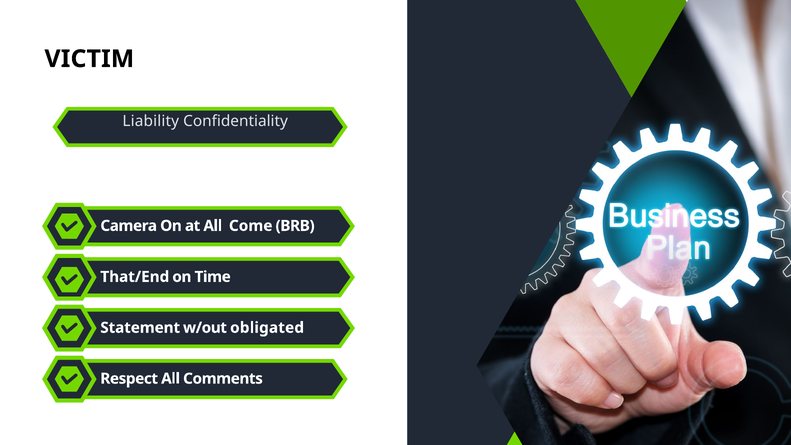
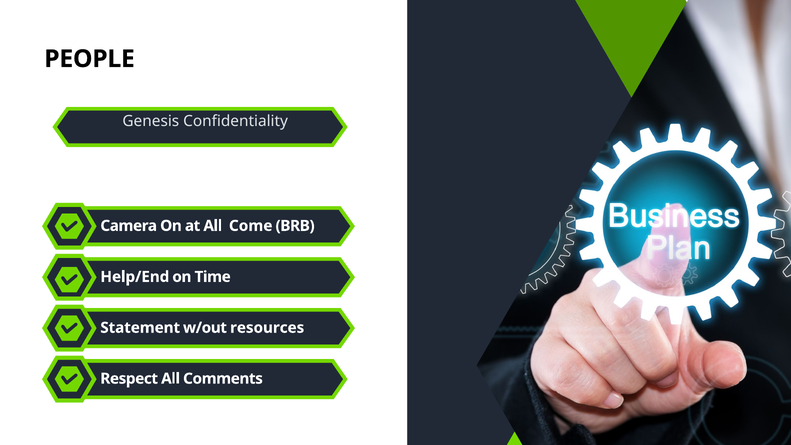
VICTIM: VICTIM -> PEOPLE (90, 59)
Liability: Liability -> Genesis (151, 121)
That/End: That/End -> Help/End (135, 277)
obligated: obligated -> resources (267, 328)
